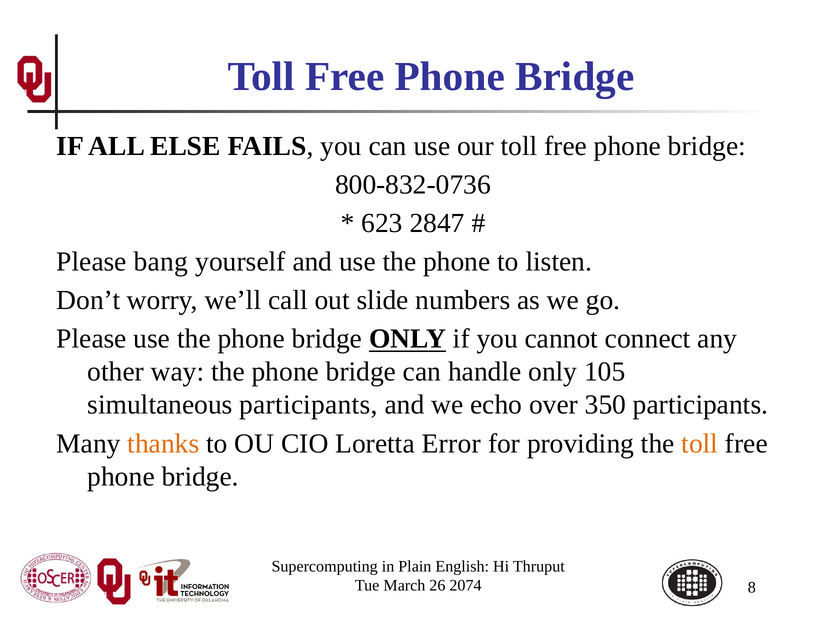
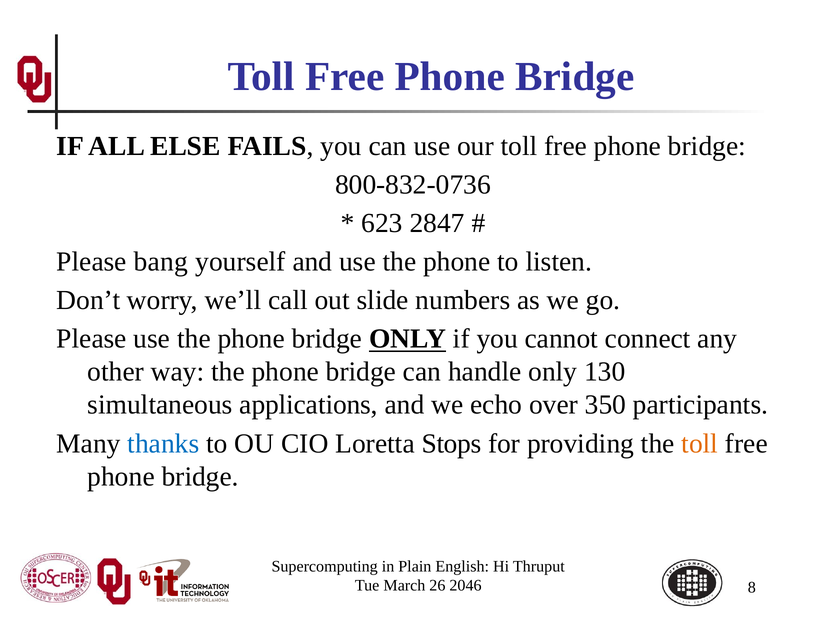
105: 105 -> 130 (605, 372)
simultaneous participants: participants -> applications (309, 405)
thanks colour: orange -> blue (163, 444)
Error: Error -> Stops (452, 444)
2074: 2074 -> 2046 (466, 586)
